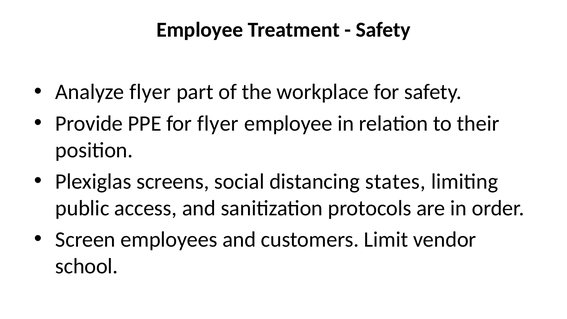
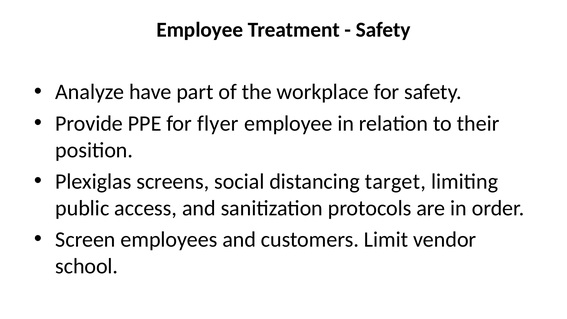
Analyze flyer: flyer -> have (150, 92)
states: states -> target (395, 182)
